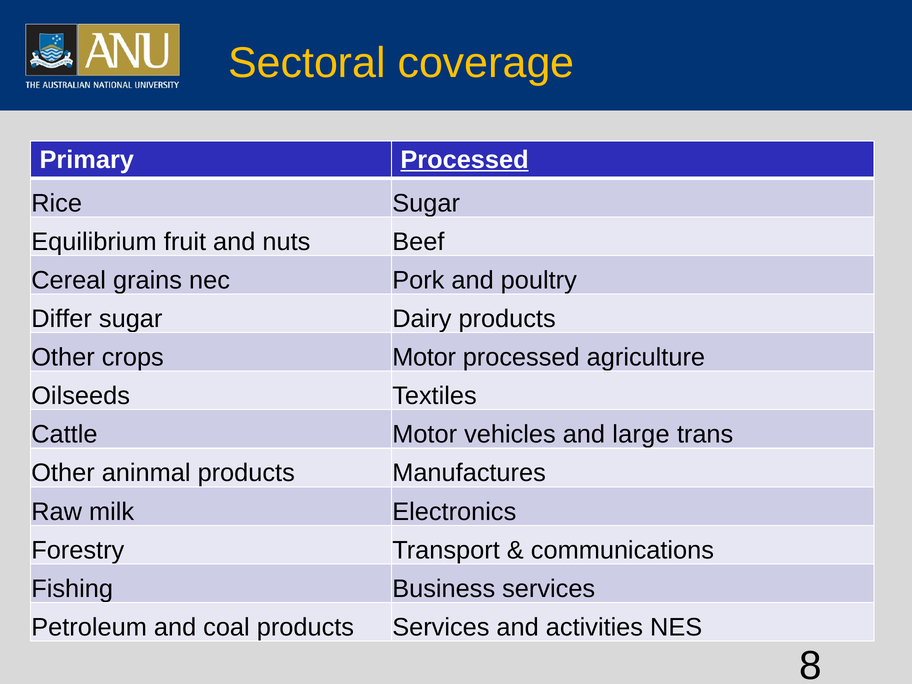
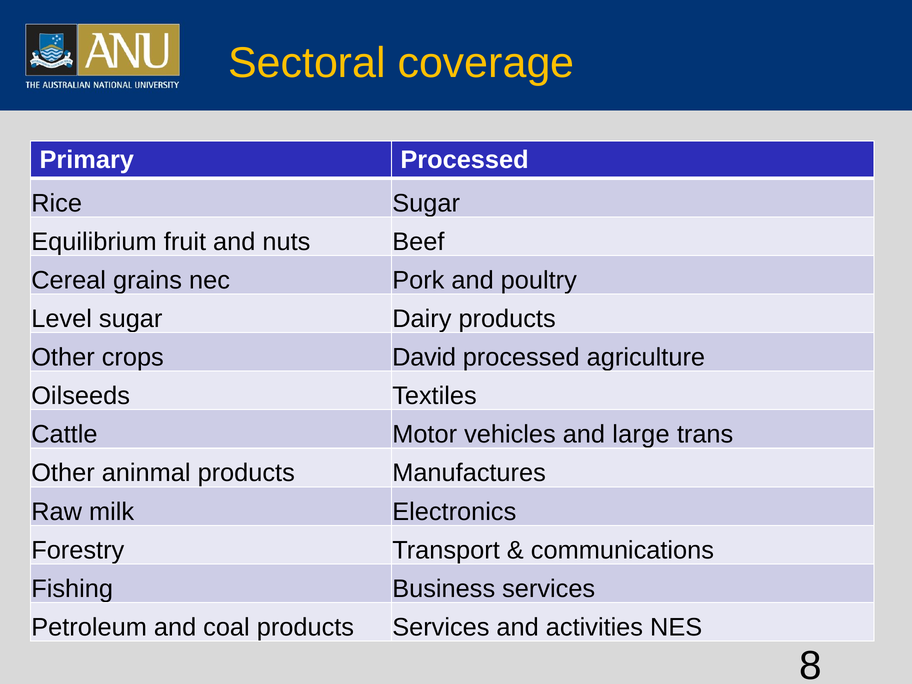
Processed underline: present -> none (465, 160)
Differ: Differ -> Level (62, 319)
crops Motor: Motor -> David (424, 357)
